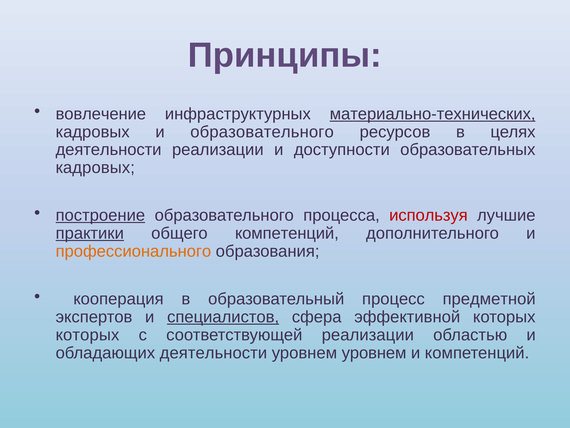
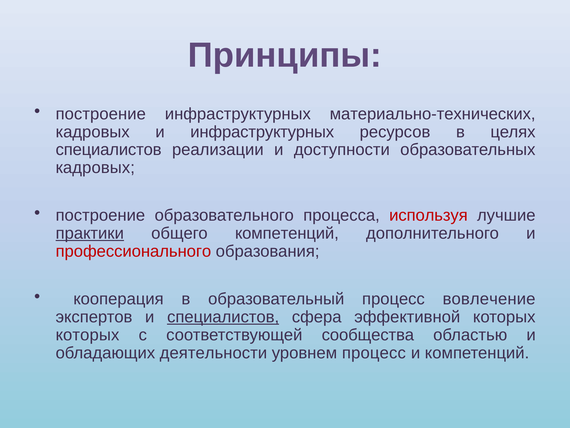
вовлечение: вовлечение -> построение (101, 114)
материально-технических underline: present -> none (433, 114)
и образовательного: образовательного -> инфраструктурных (262, 132)
деятельности: деятельности -> специалистов (109, 150)
построение underline: present -> none (100, 215)
профессионального colour: orange -> red (133, 251)
предметной: предметной -> вовлечение (489, 299)
соответствующей реализации: реализации -> сообщества (368, 335)
уровнем уровнем: уровнем -> процесс (374, 353)
